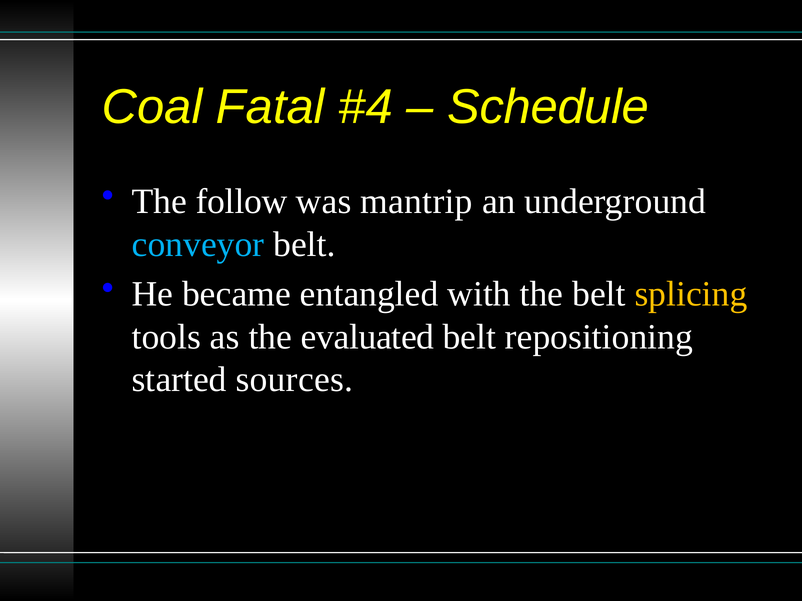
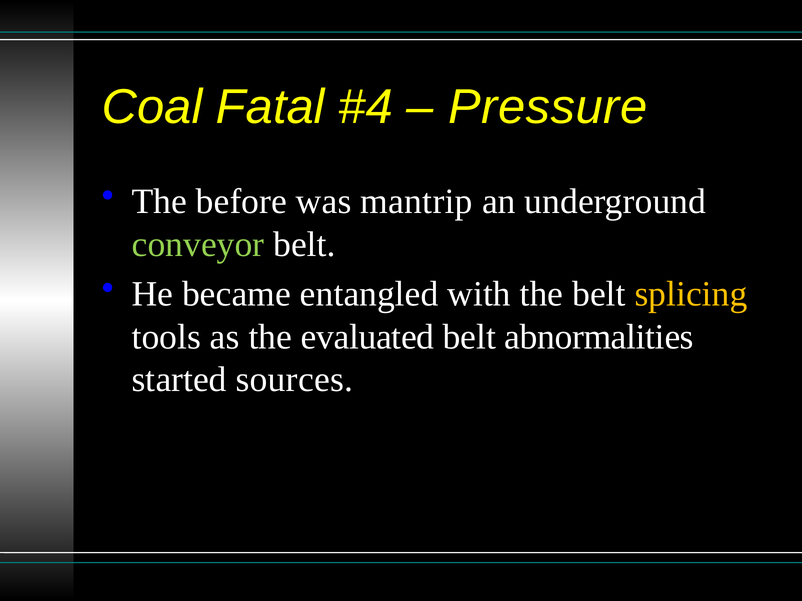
Schedule: Schedule -> Pressure (548, 107)
follow: follow -> before (241, 202)
conveyor colour: light blue -> light green (198, 244)
repositioning: repositioning -> abnormalities (599, 337)
